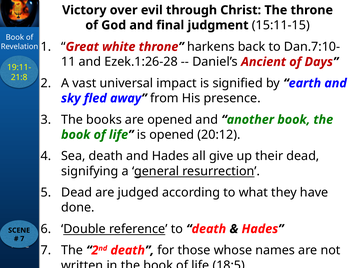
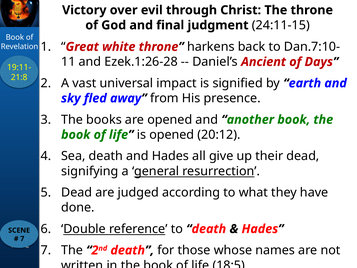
15:11-15: 15:11-15 -> 24:11-15 (281, 25)
